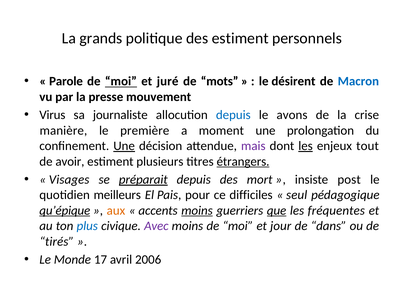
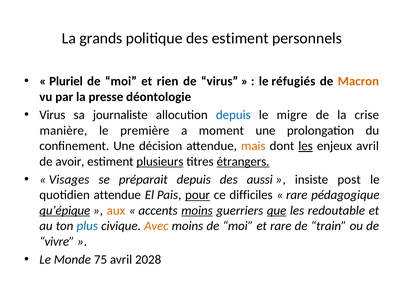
Parole: Parole -> Pluriel (66, 81)
moi underline: present -> none (121, 81)
juré: juré -> rien (168, 81)
de mots: mots -> virus (220, 81)
désirent: désirent -> réfugiés (293, 81)
Macron colour: blue -> orange (358, 81)
mouvement: mouvement -> déontologie (159, 97)
avons: avons -> migre (292, 115)
Une underline: present -> none (124, 146)
mais colour: purple -> orange (253, 146)
enjeux tout: tout -> avril (368, 146)
plusieurs underline: none -> present (160, 161)
préparait underline: present -> none (143, 180)
mort: mort -> aussi (260, 180)
quotidien meilleurs: meilleurs -> attendue (117, 195)
pour underline: none -> present (198, 195)
seul: seul -> rare (297, 195)
fréquentes: fréquentes -> redoutable (336, 211)
Avec colour: purple -> orange (156, 226)
et jour: jour -> rare (281, 226)
dans: dans -> train (329, 226)
tirés: tirés -> vivre (57, 241)
17: 17 -> 75 (101, 260)
2006: 2006 -> 2028 (148, 260)
